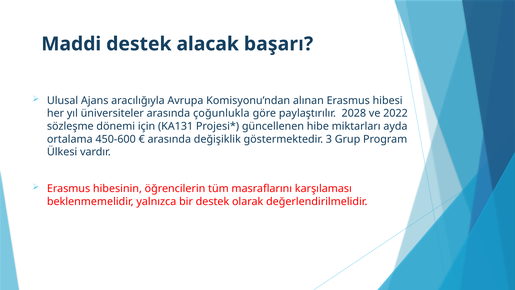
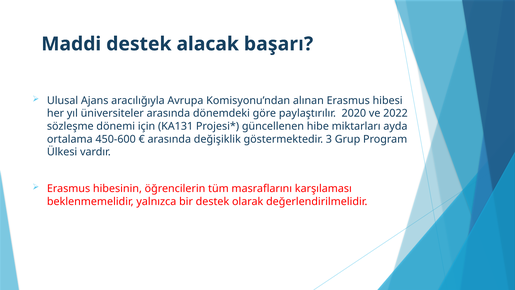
çoğunlukla: çoğunlukla -> dönemdeki (221, 113)
2028: 2028 -> 2020 (354, 113)
